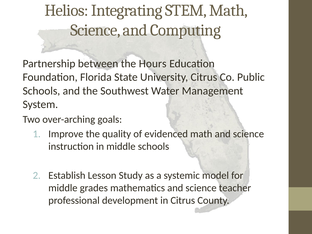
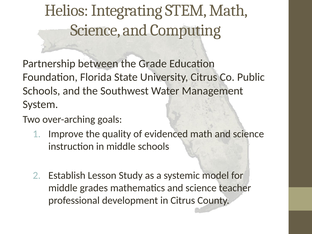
Hours: Hours -> Grade (153, 64)
